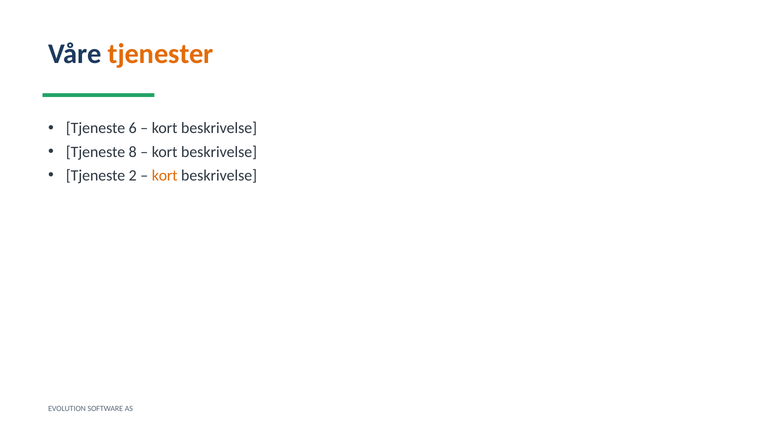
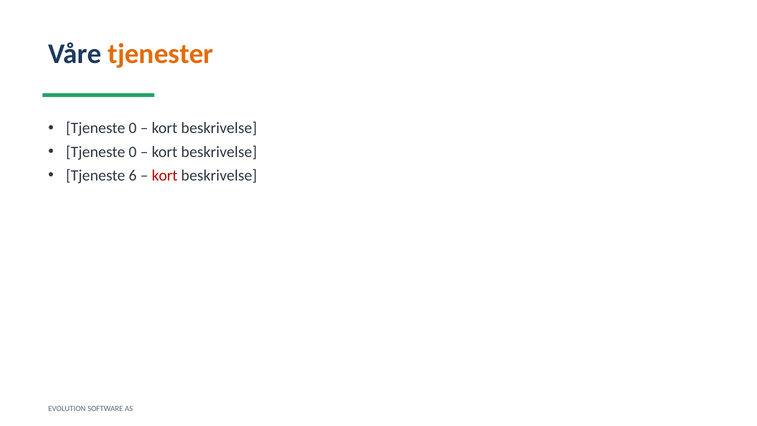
6: 6 -> 0 (133, 128)
8: 8 -> 0 (133, 152)
2: 2 -> 6 (133, 176)
kort colour: orange -> red (165, 176)
